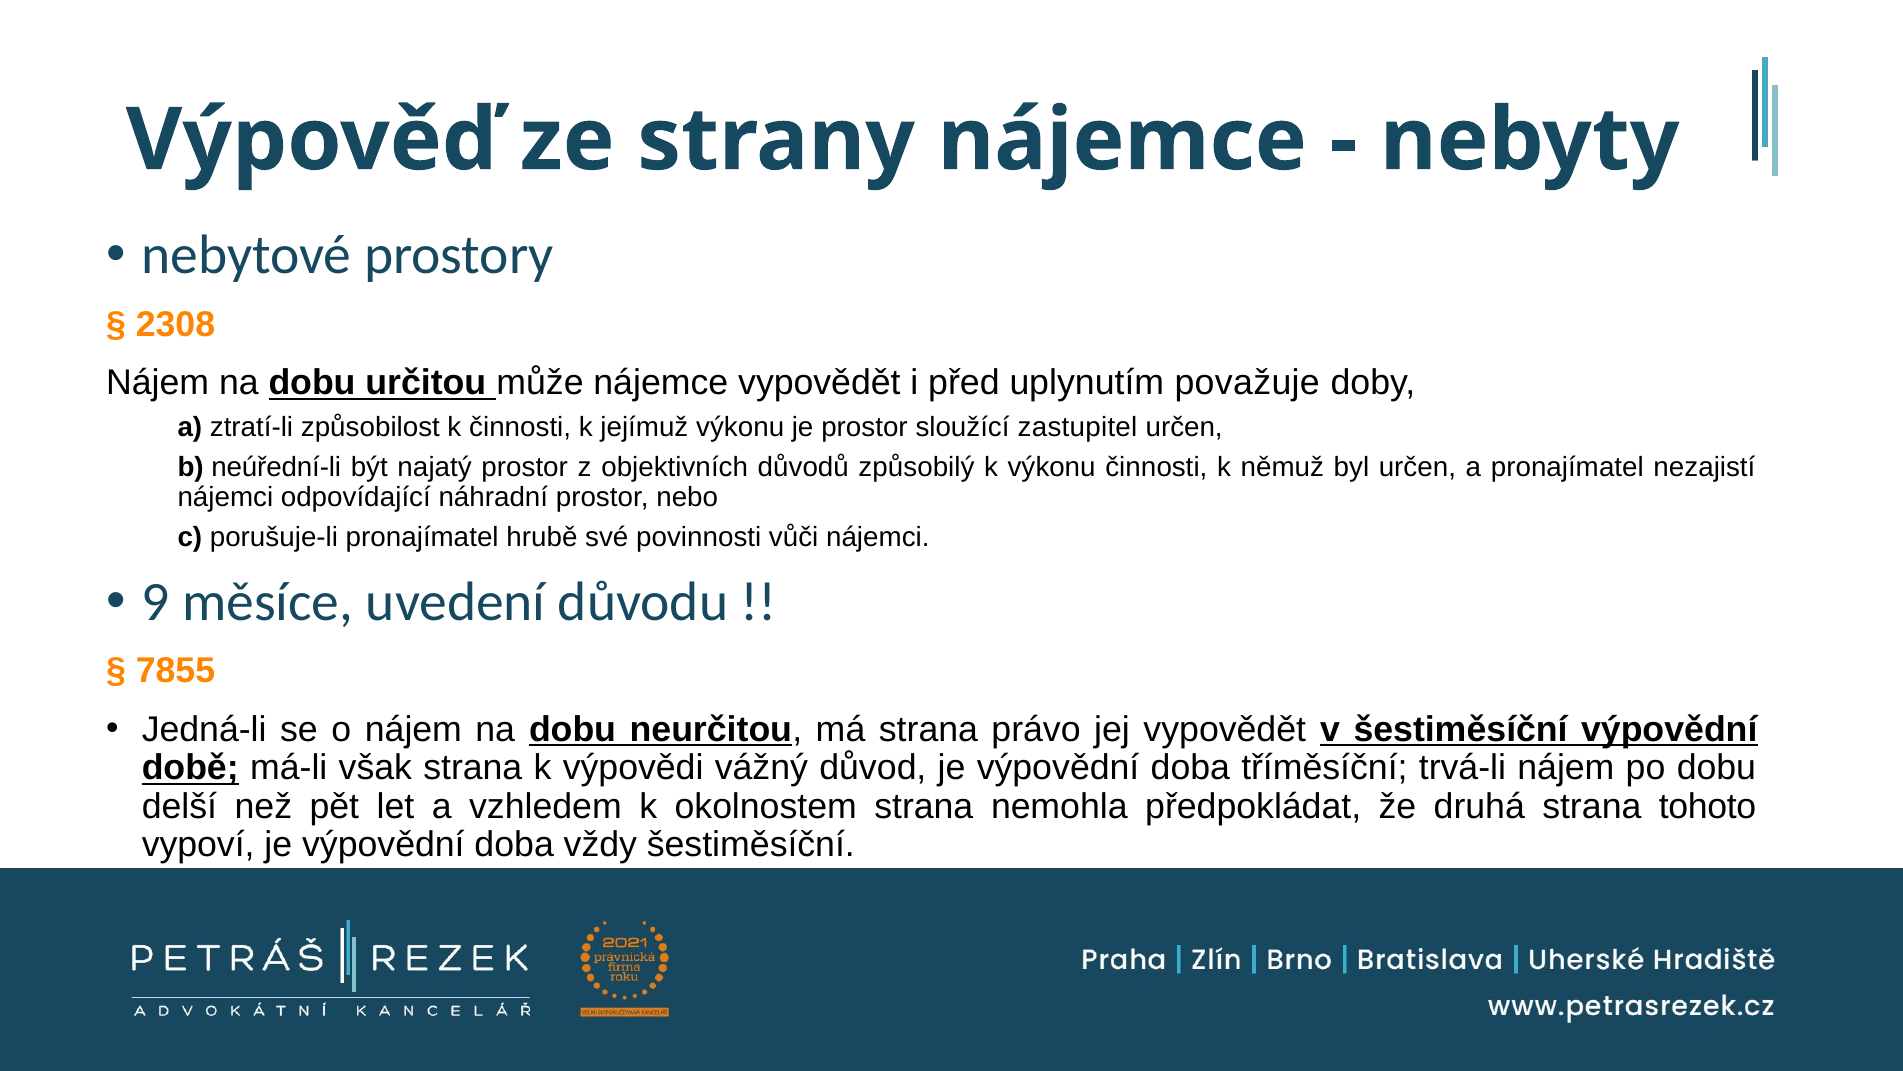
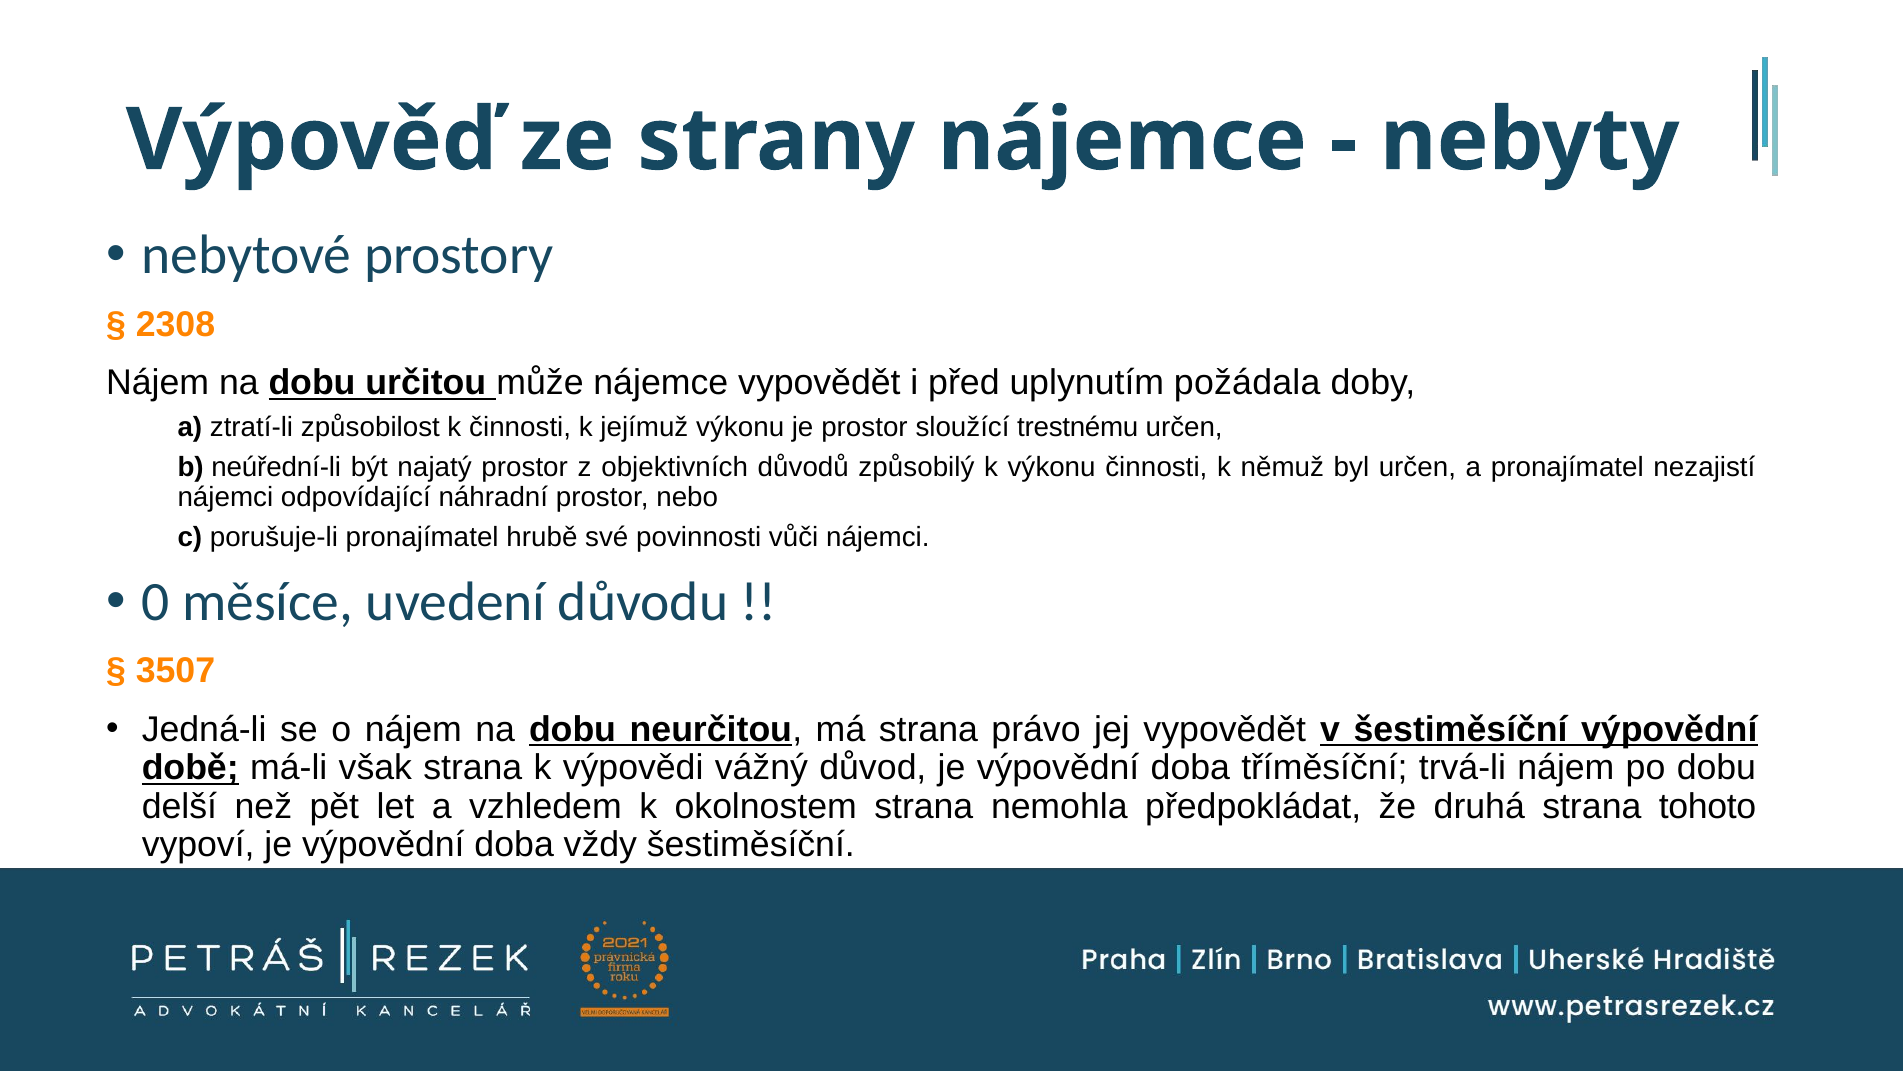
považuje: považuje -> požádala (1247, 383)
zastupitel: zastupitel -> trestnému (1078, 427)
9: 9 -> 0 (156, 602)
7855: 7855 -> 3507 (175, 671)
